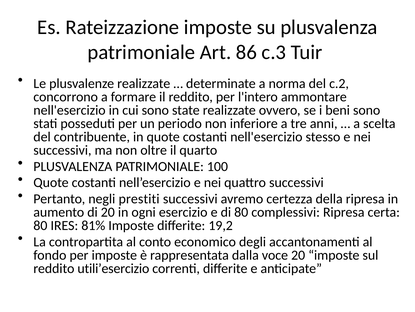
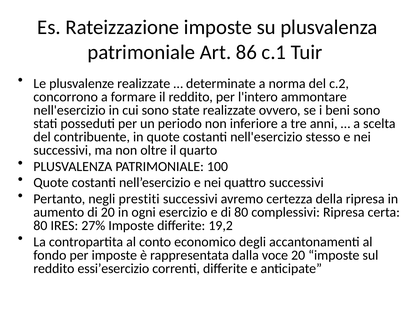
c.3: c.3 -> c.1 (274, 52)
81%: 81% -> 27% (93, 225)
utili’esercizio: utili’esercizio -> essi’esercizio (113, 268)
